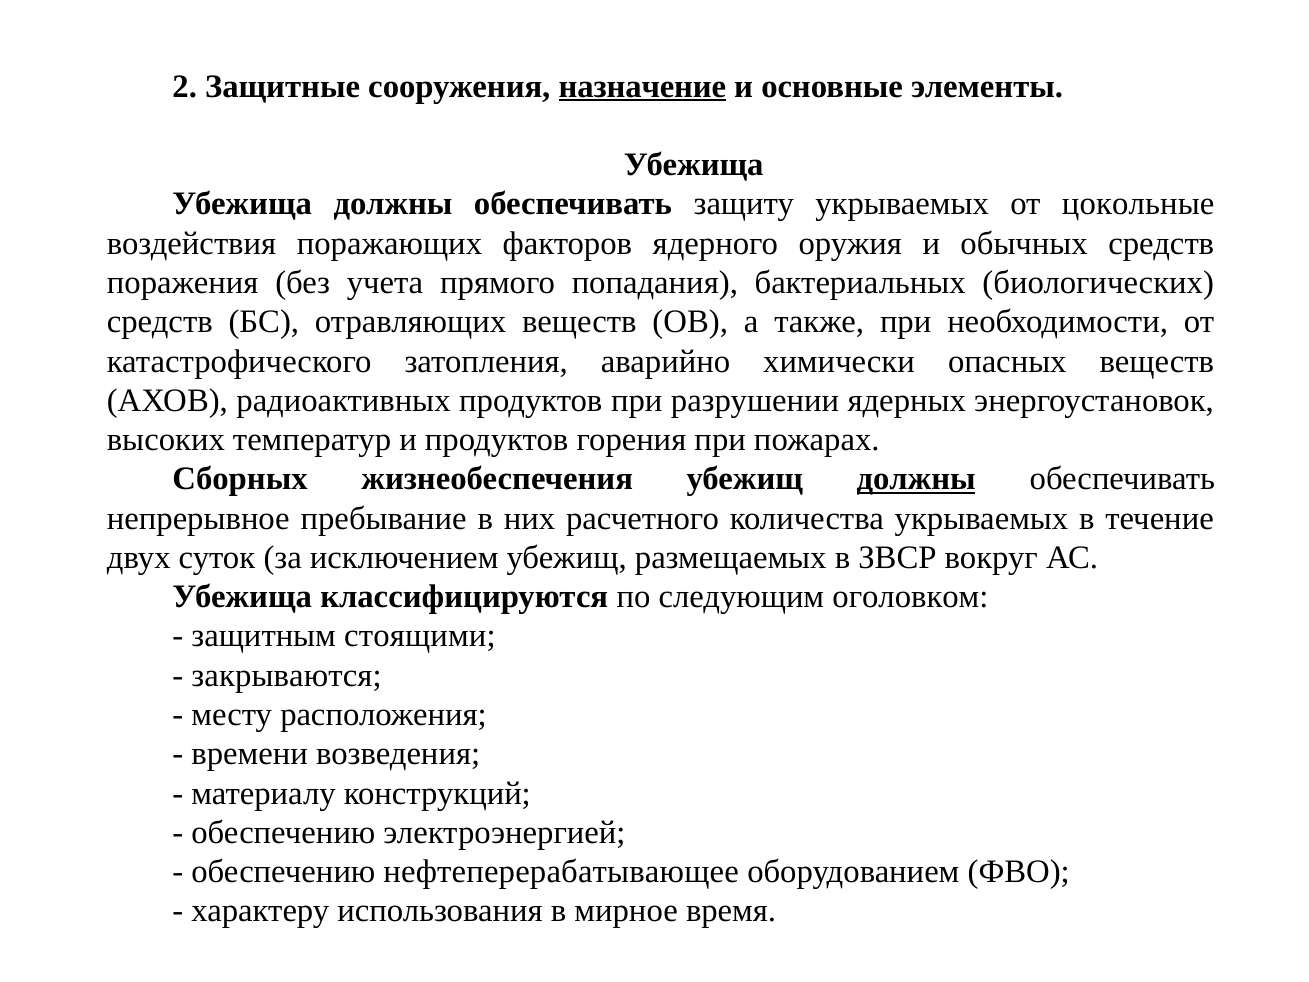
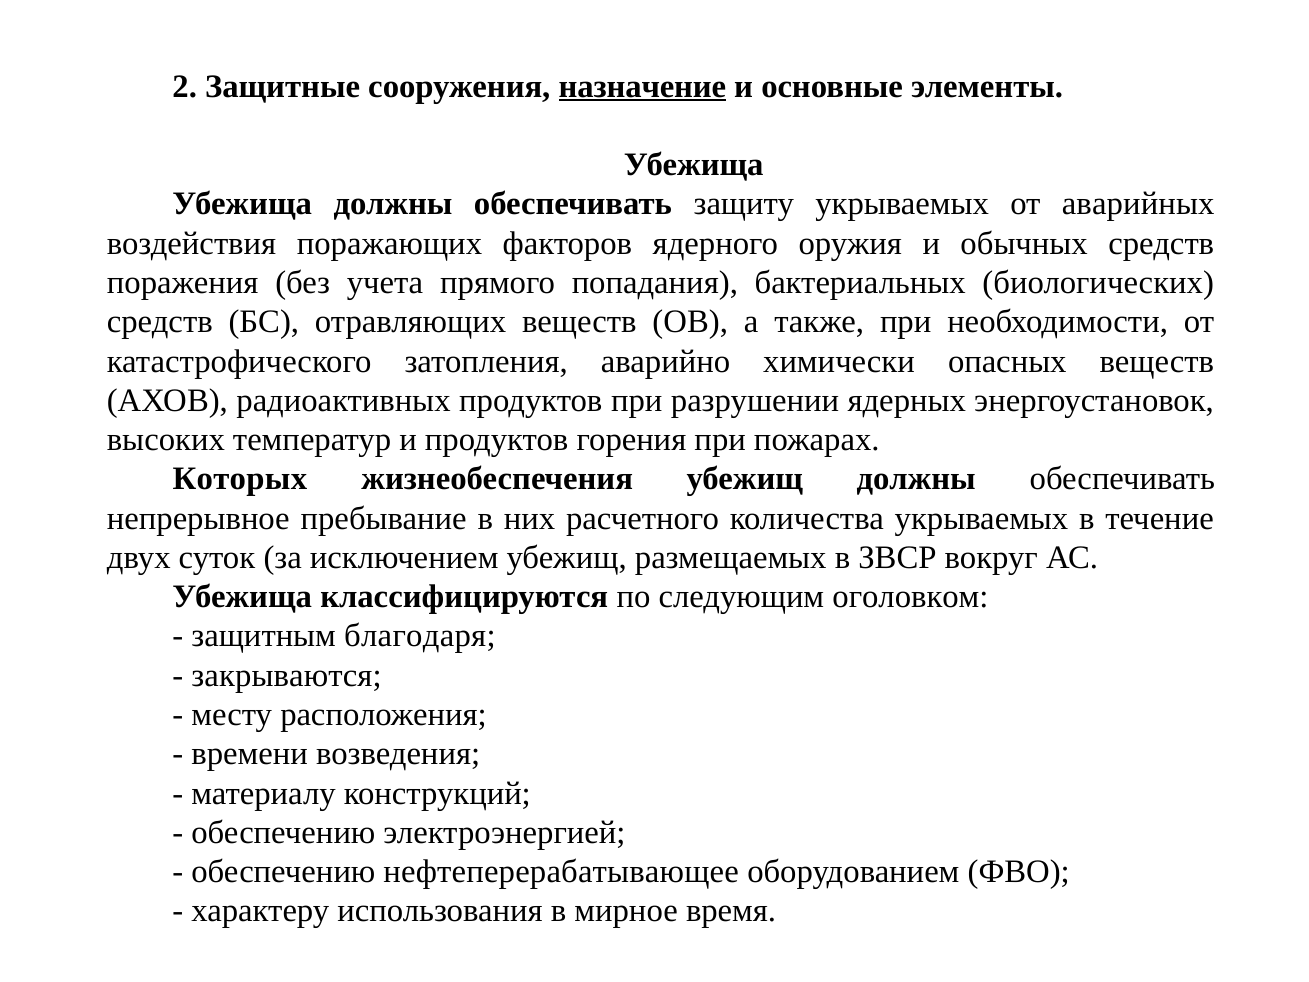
цокольные: цокольные -> аварийных (1138, 204)
Сборных: Сборных -> Которых (240, 479)
должны underline: present -> none (916, 479)
стоящими: стоящими -> благодаря (420, 636)
